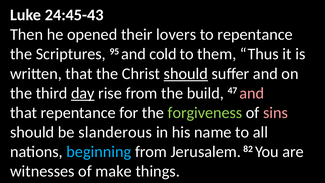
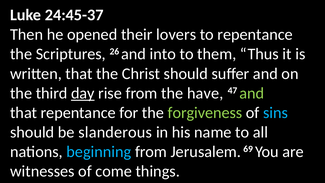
24:45-43: 24:45-43 -> 24:45-37 (74, 15)
95: 95 -> 26 (114, 51)
cold: cold -> into (163, 54)
should underline: present -> none (186, 74)
build: build -> have (205, 93)
and colour: pink -> light green (252, 93)
sins colour: pink -> light blue (276, 113)
82: 82 -> 69 (248, 149)
make: make -> come (114, 171)
